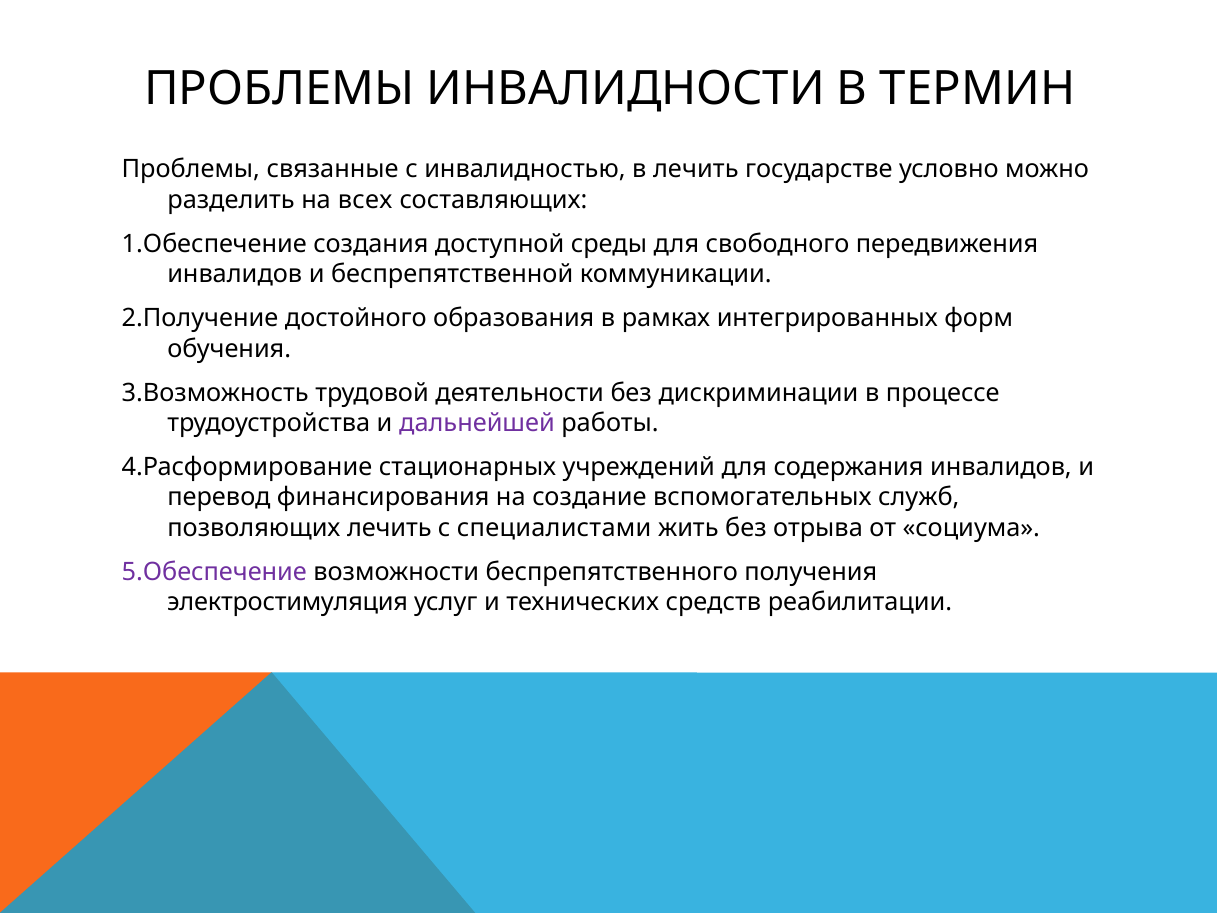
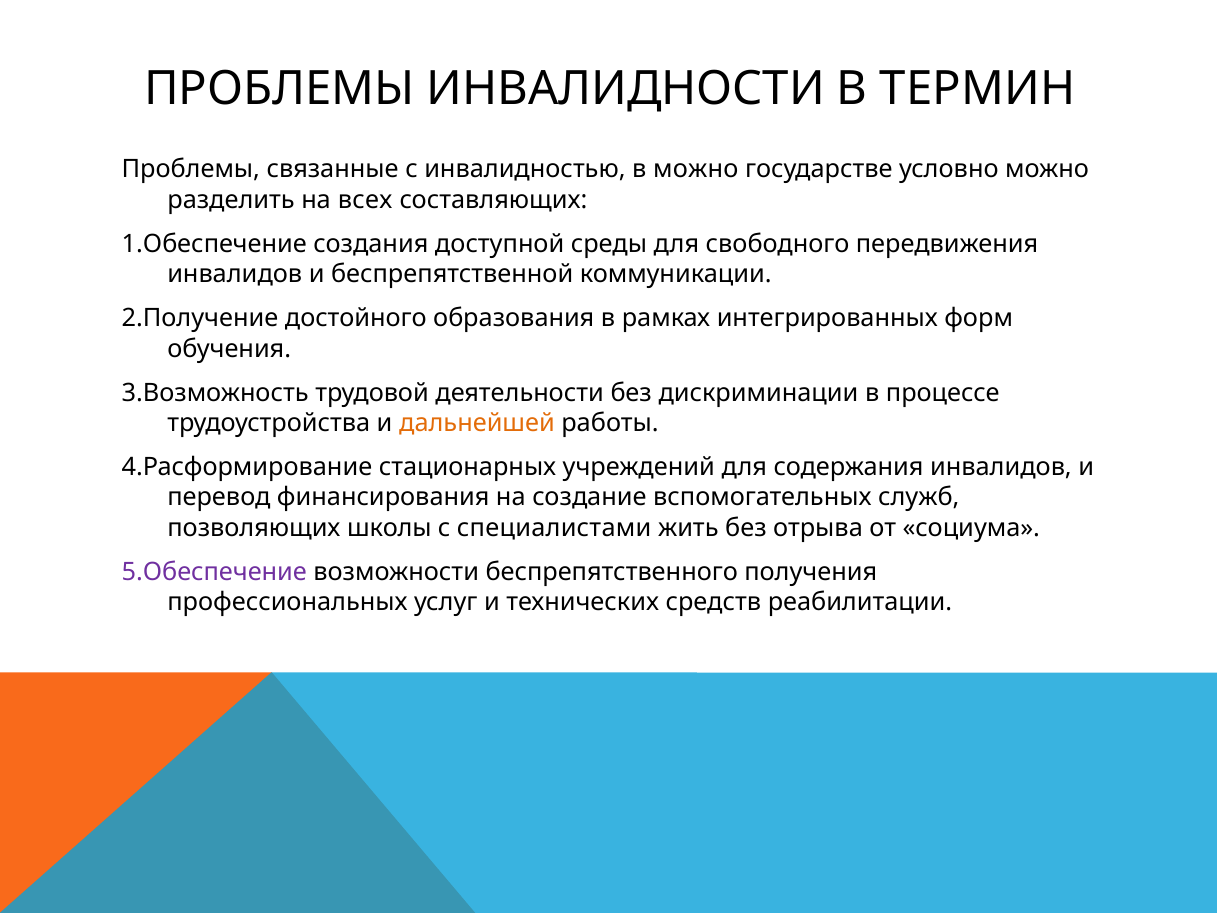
в лечить: лечить -> можно (696, 170)
дальнейшей colour: purple -> orange (477, 423)
позволяющих лечить: лечить -> школы (389, 528)
электростимуляция: электростимуляция -> профессиональных (287, 602)
